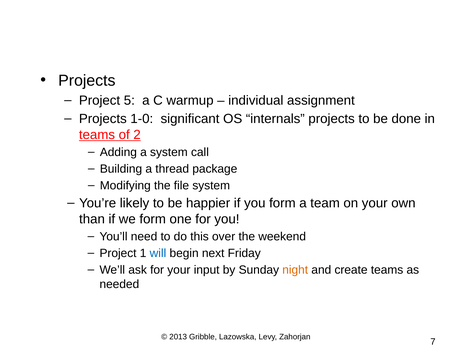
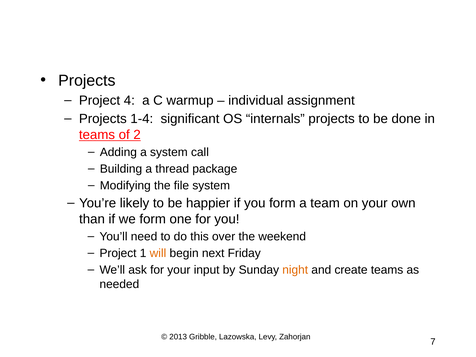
5: 5 -> 4 (129, 100)
1-0: 1-0 -> 1-4 (142, 119)
will colour: blue -> orange (158, 253)
